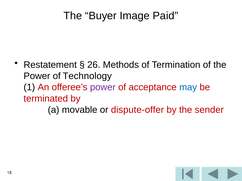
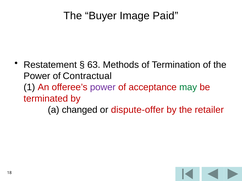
26: 26 -> 63 (94, 65)
Technology: Technology -> Contractual (87, 76)
may colour: blue -> green (188, 88)
movable: movable -> changed (80, 110)
sender: sender -> retailer (209, 110)
